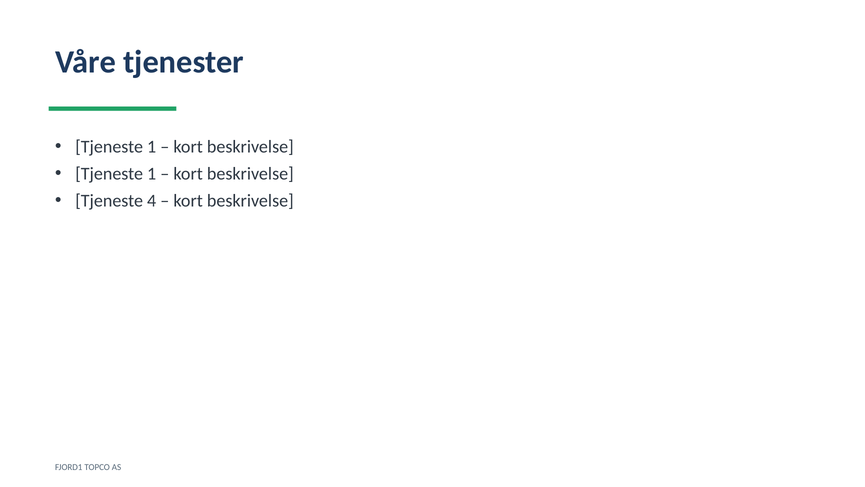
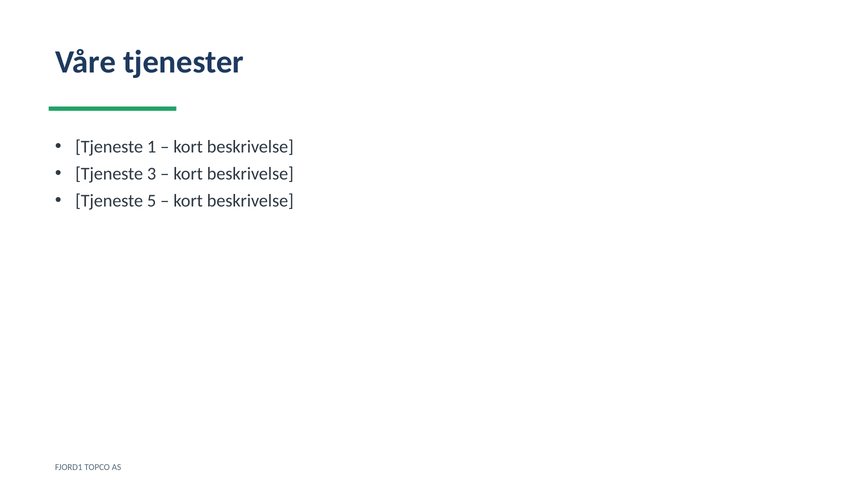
1: 1 -> 3 (152, 174)
4: 4 -> 5 (152, 201)
